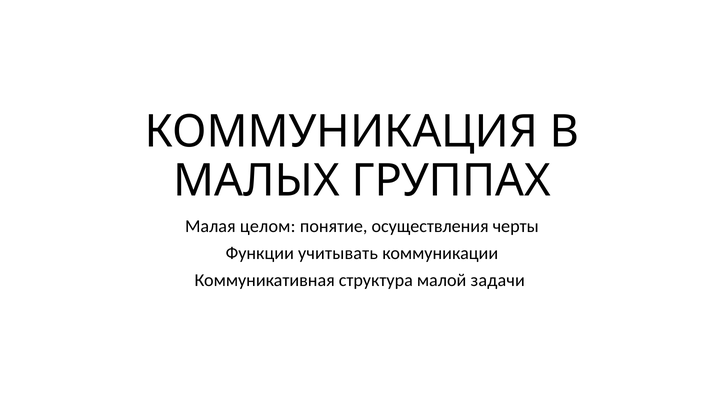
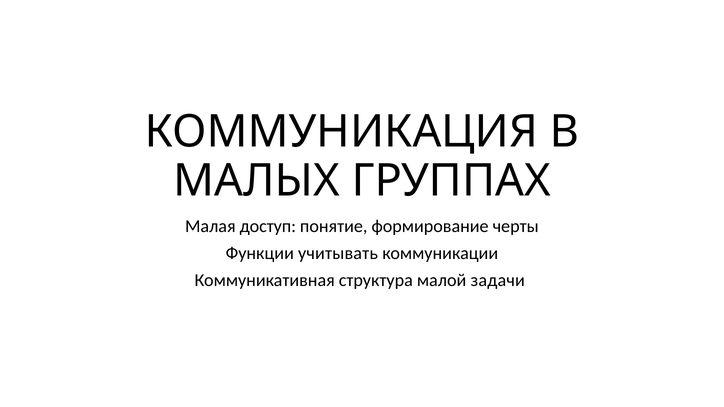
целом: целом -> доступ (268, 226)
осуществления: осуществления -> формирование (430, 226)
